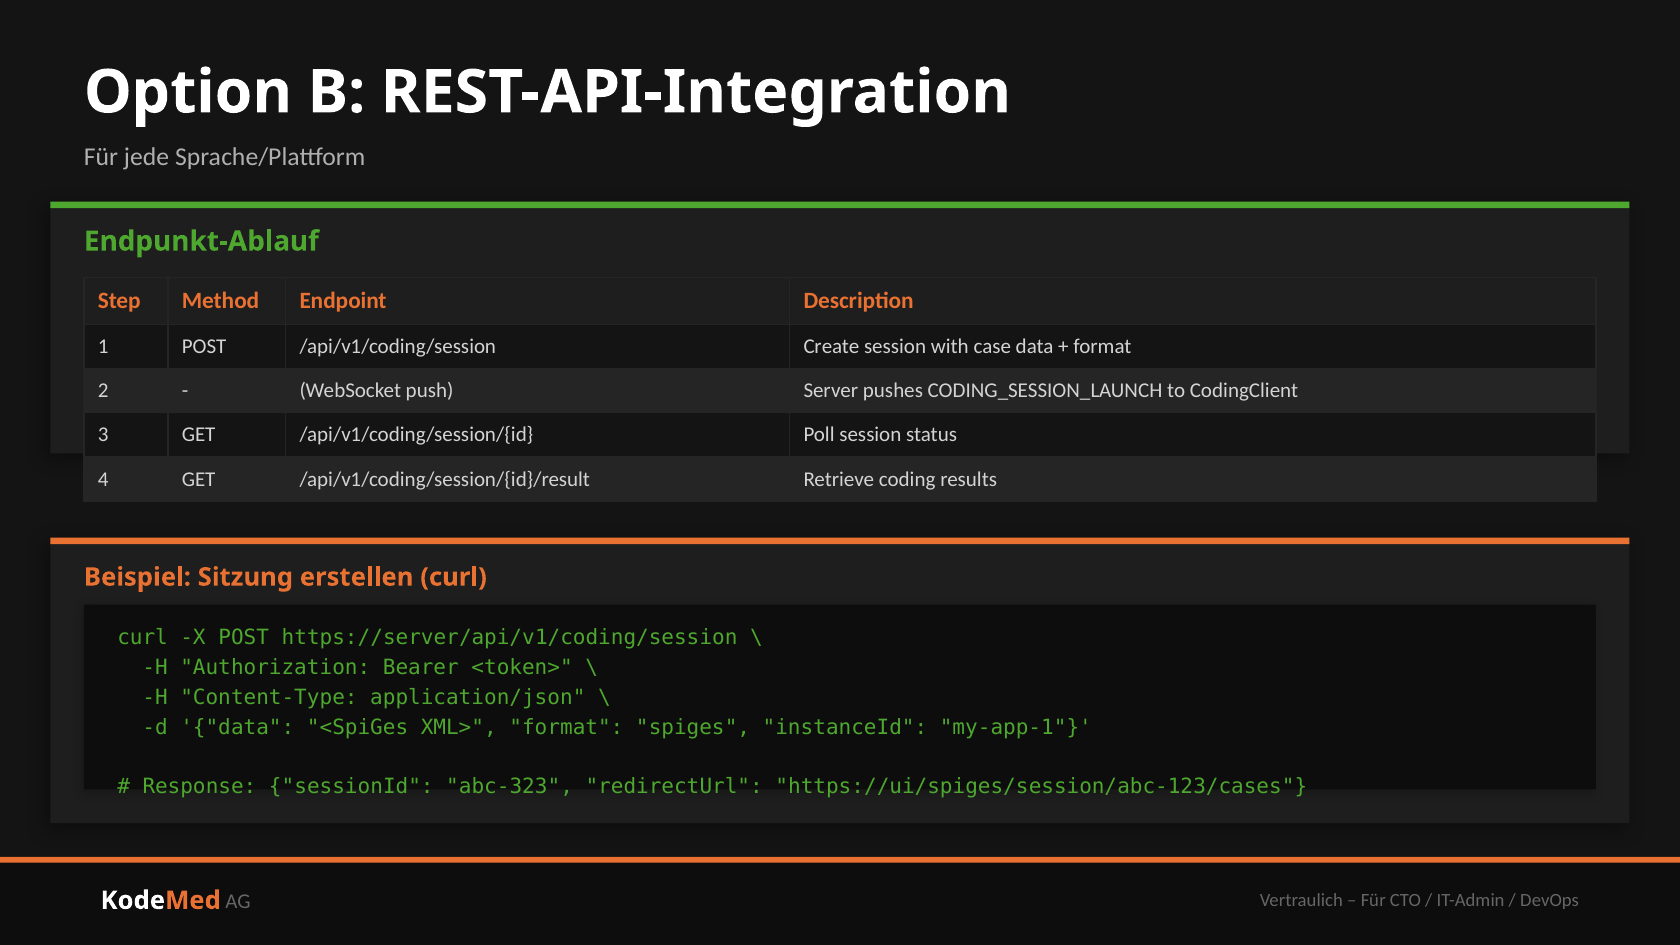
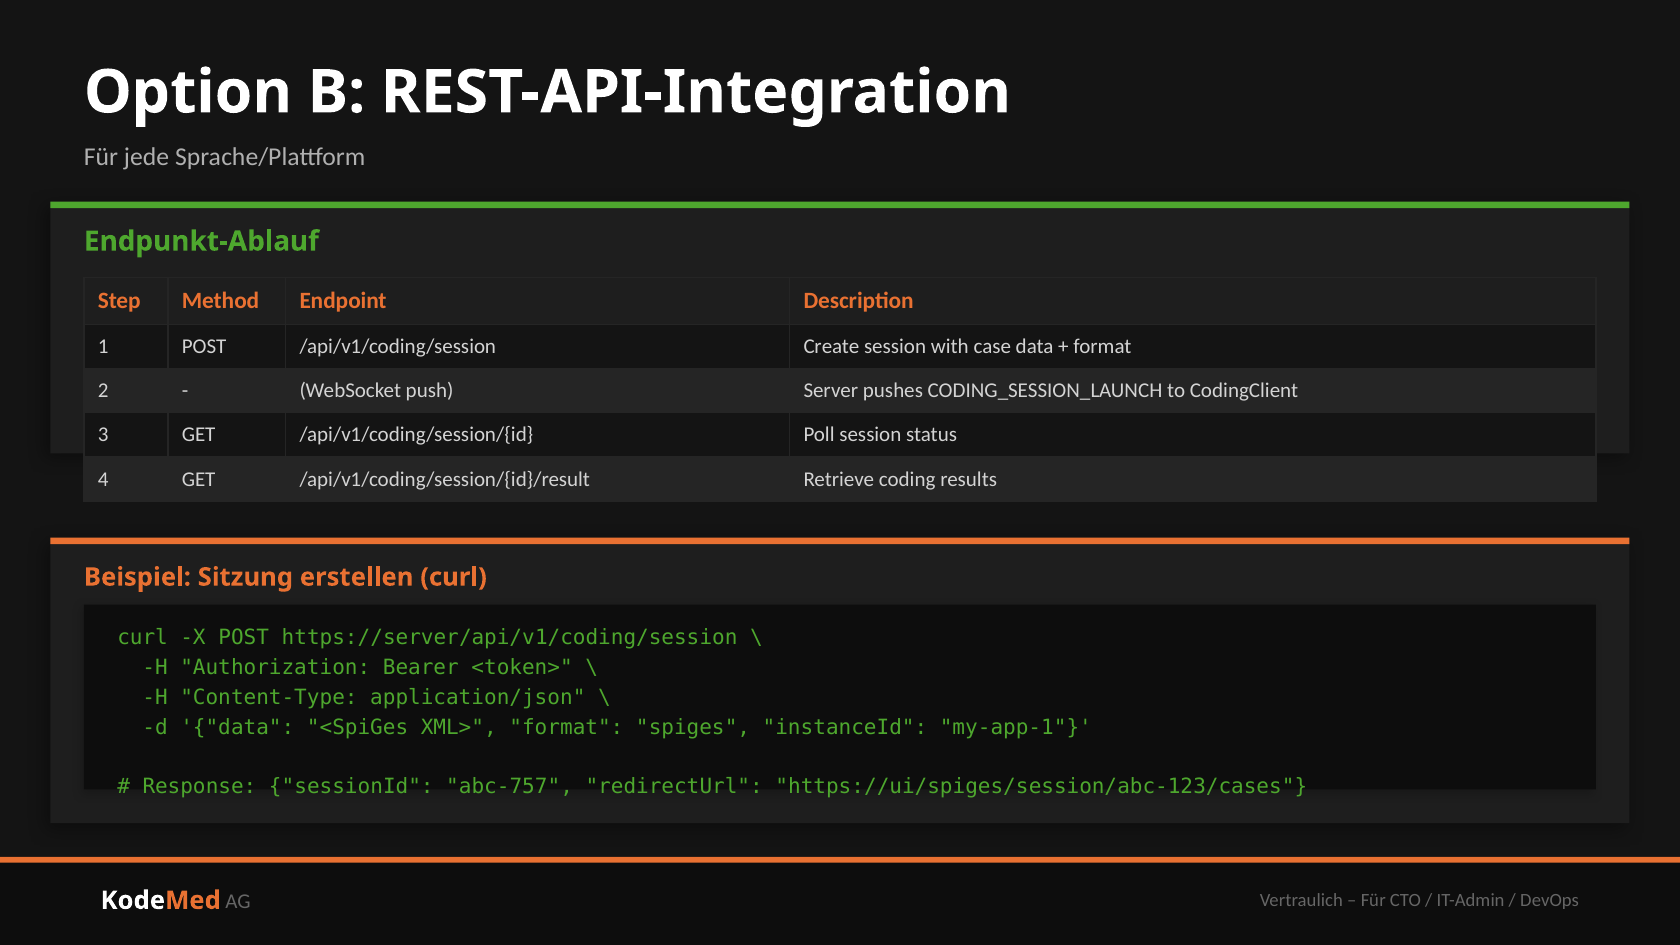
abc-323: abc-323 -> abc-757 (510, 787)
